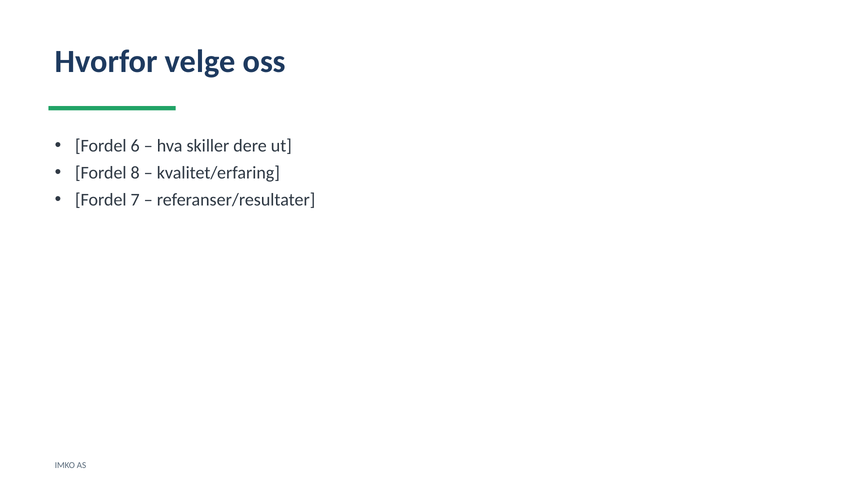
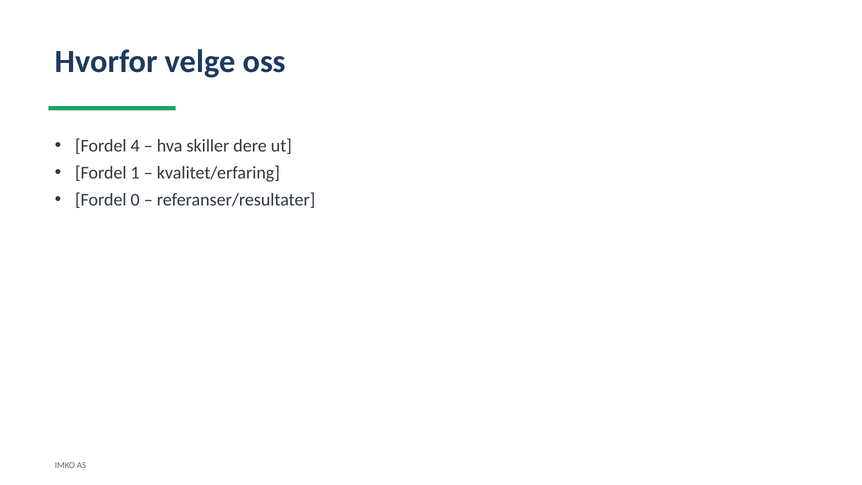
6: 6 -> 4 (135, 146)
8: 8 -> 1 (135, 173)
7: 7 -> 0 (135, 200)
